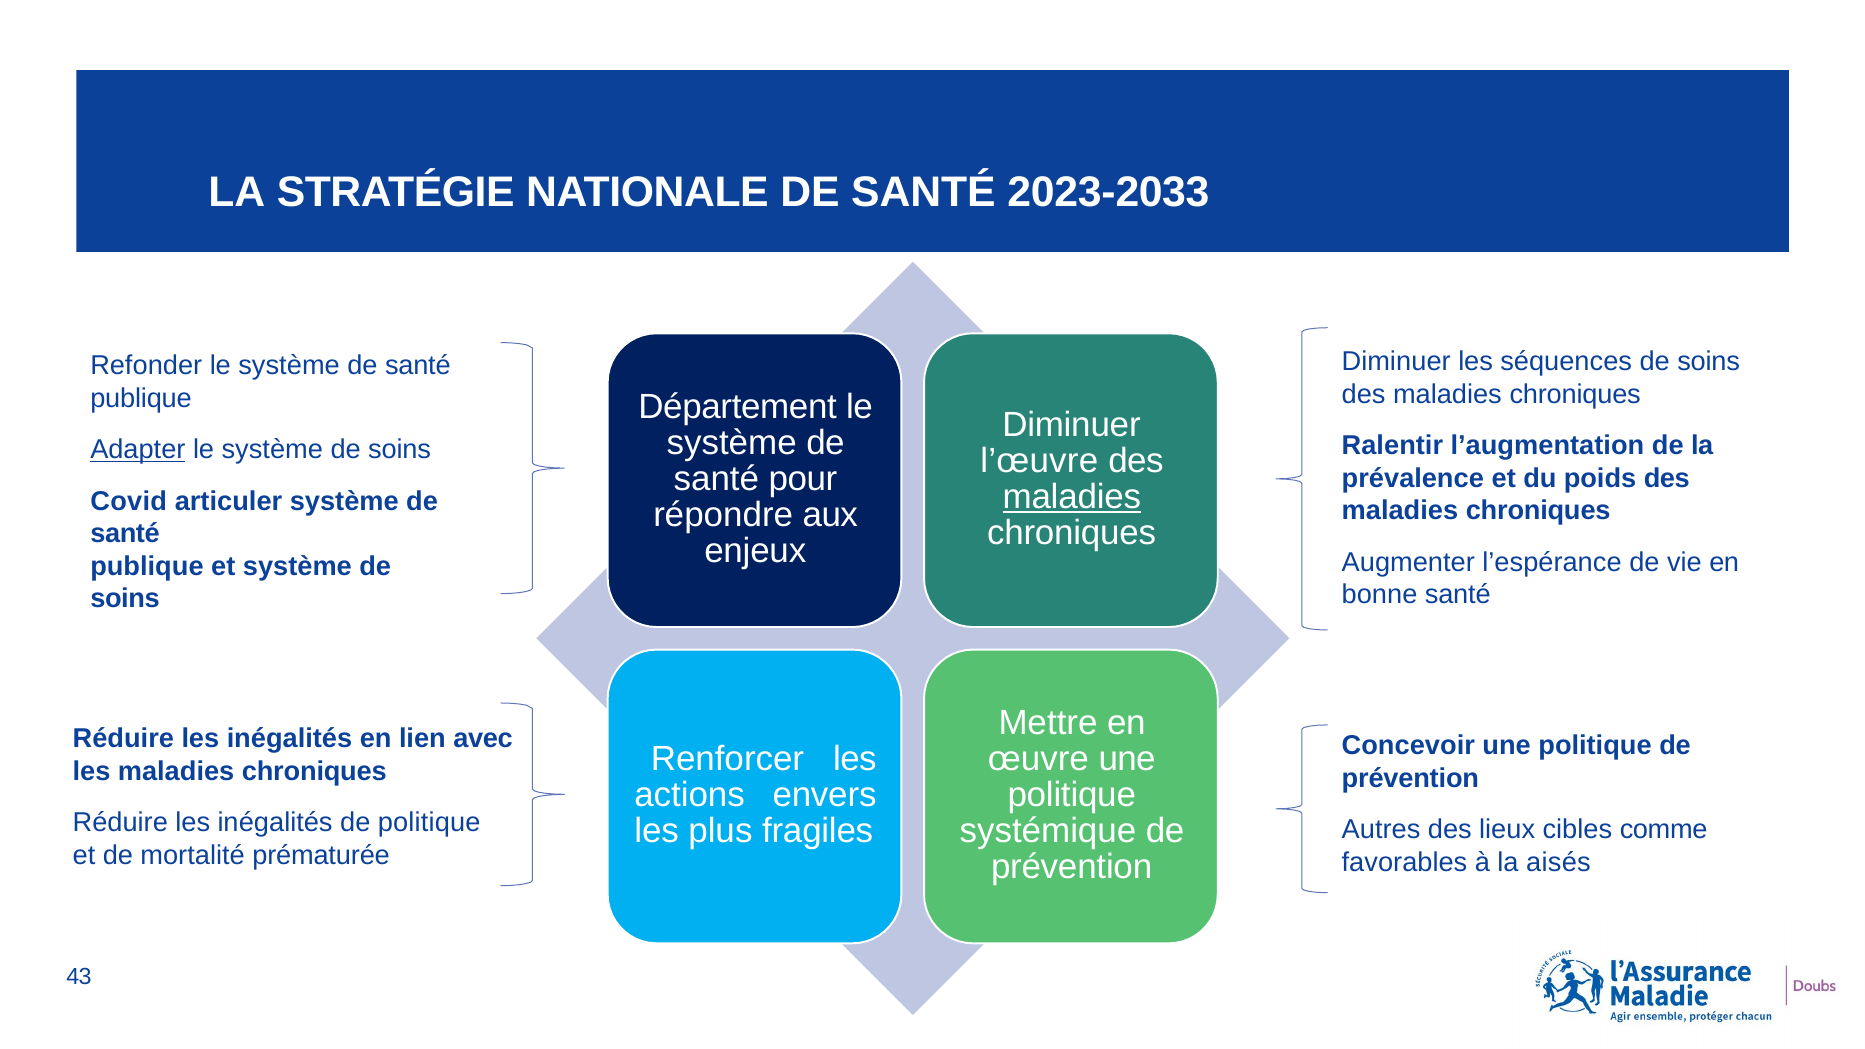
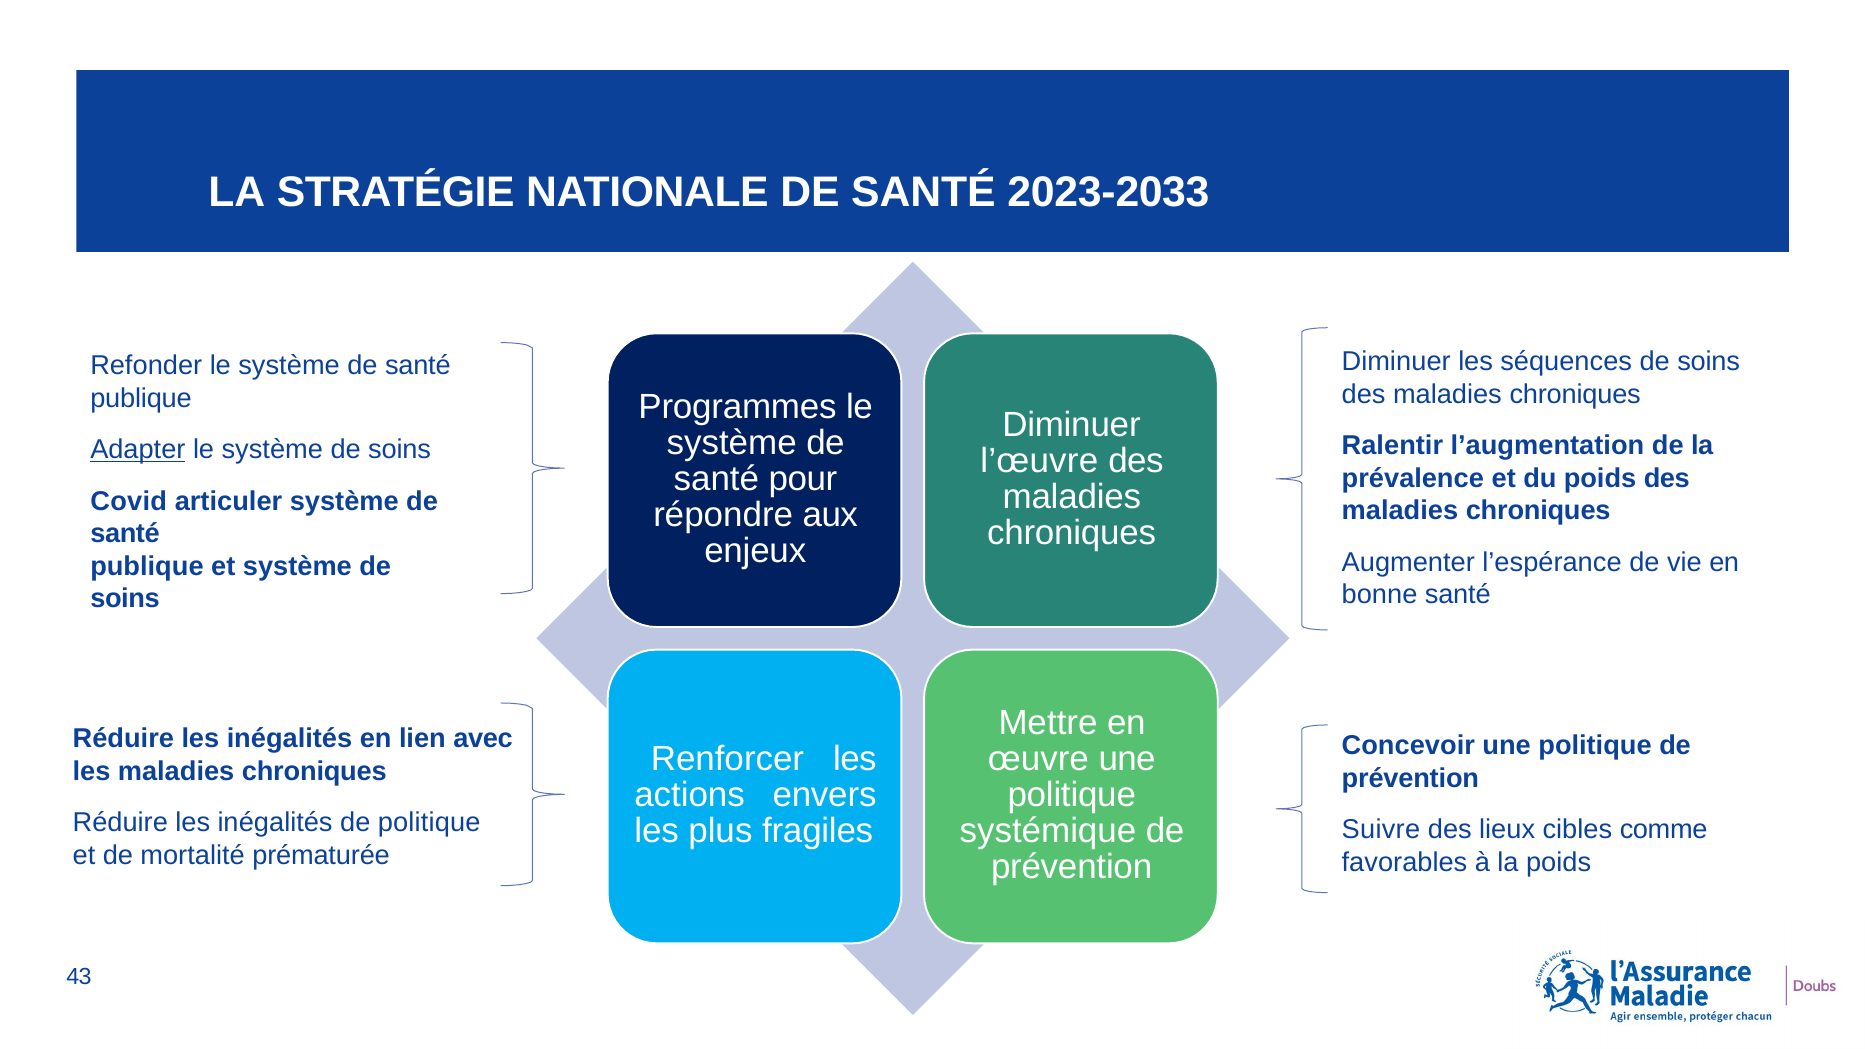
Département: Département -> Programmes (738, 406)
maladies underline: present -> none (1072, 497)
Autres: Autres -> Suivre (1381, 829)
la aisés: aisés -> poids (1559, 862)
